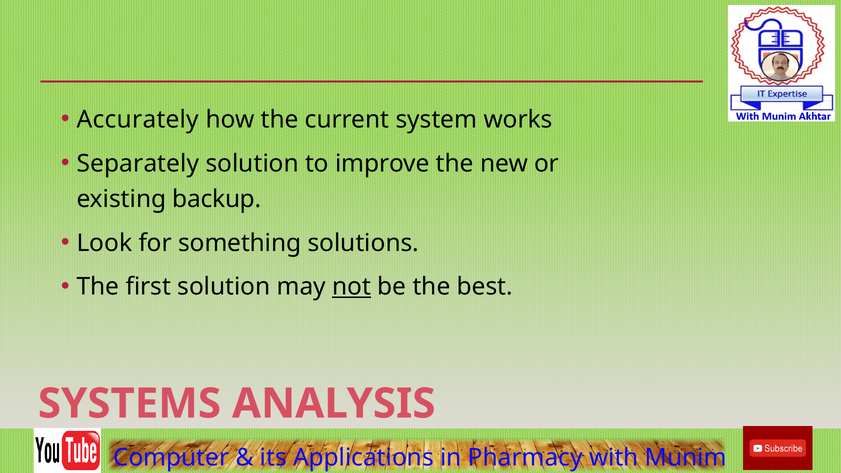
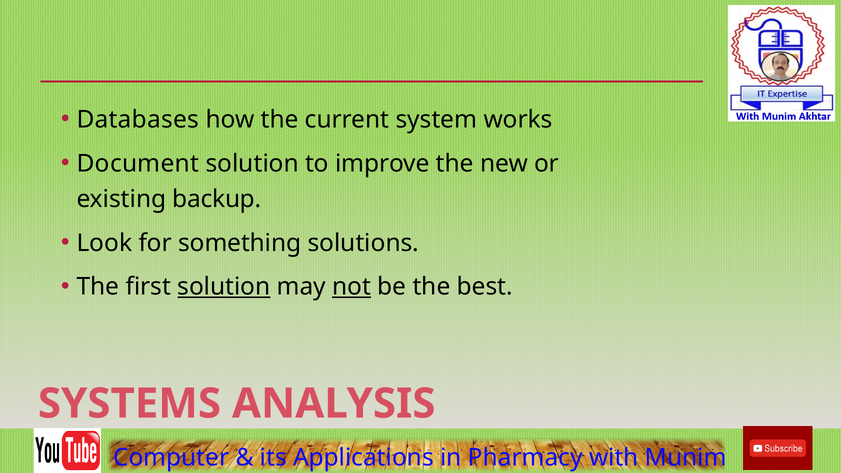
Accurately: Accurately -> Databases (138, 120)
Separately: Separately -> Document (138, 164)
solution underline: none -> present (224, 287)
